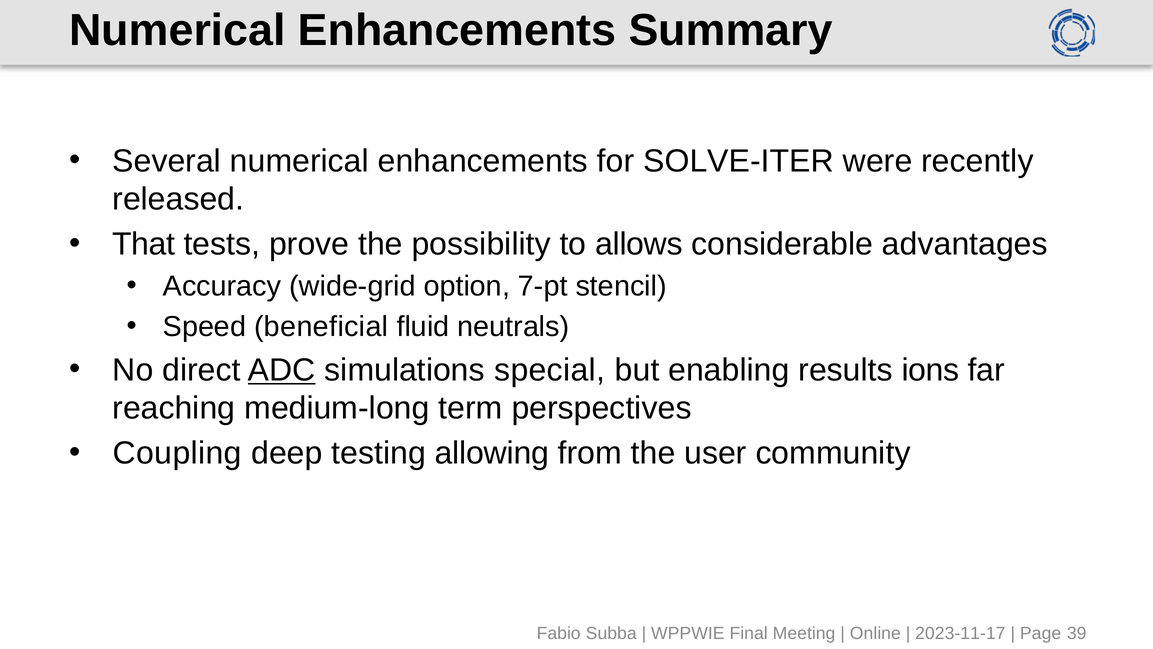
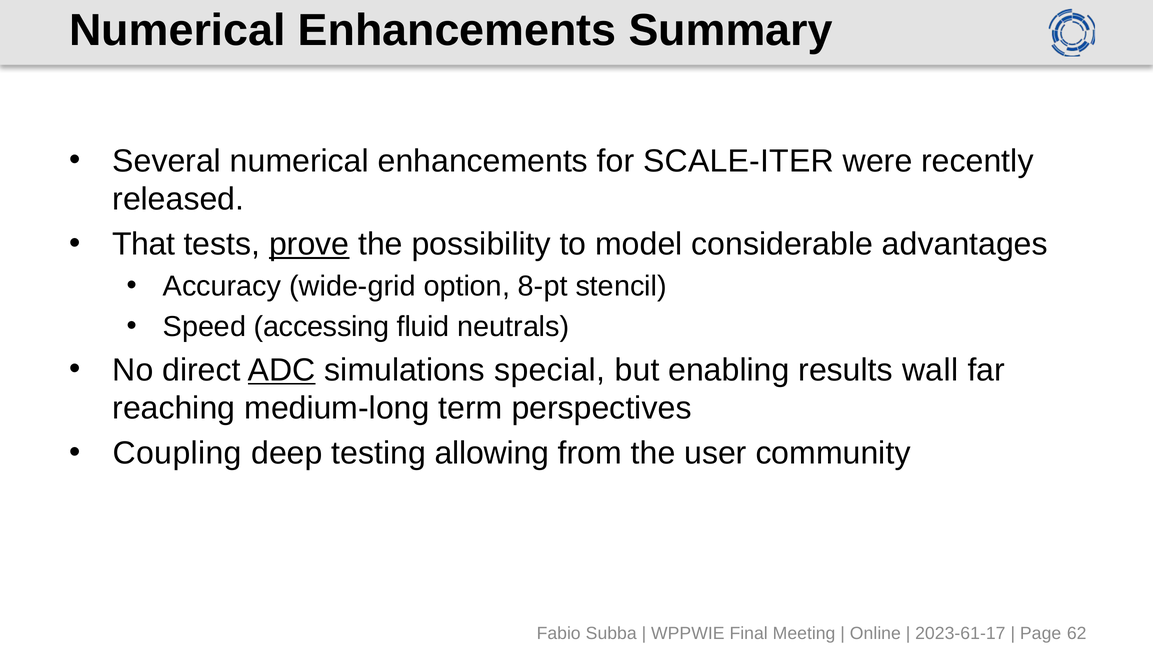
SOLVE-ITER: SOLVE-ITER -> SCALE-ITER (739, 161)
prove underline: none -> present (309, 244)
allows: allows -> model (639, 244)
7-pt: 7-pt -> 8-pt (543, 286)
beneficial: beneficial -> accessing (321, 327)
ions: ions -> wall (930, 370)
2023-11-17: 2023-11-17 -> 2023-61-17 (960, 633)
39: 39 -> 62 (1077, 633)
